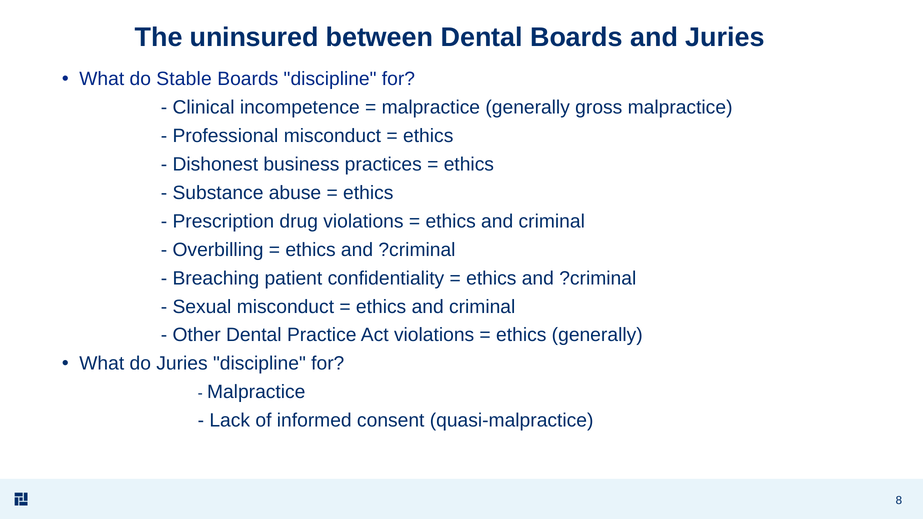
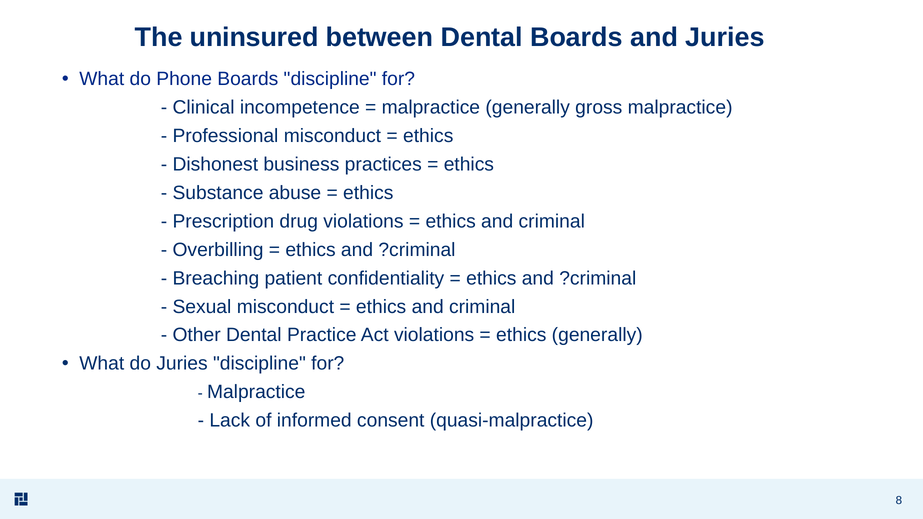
Stable: Stable -> Phone (184, 79)
